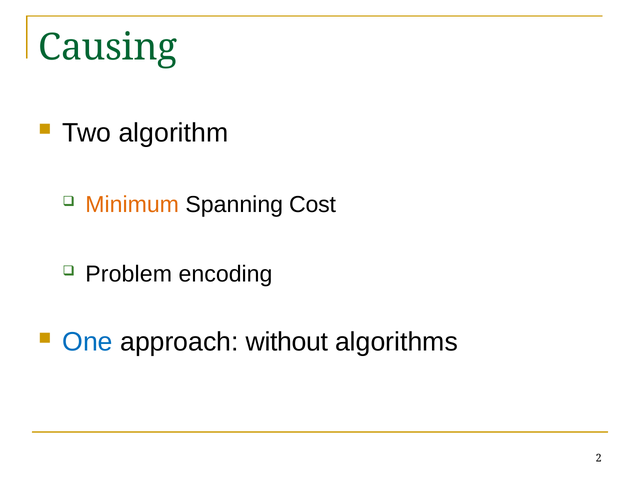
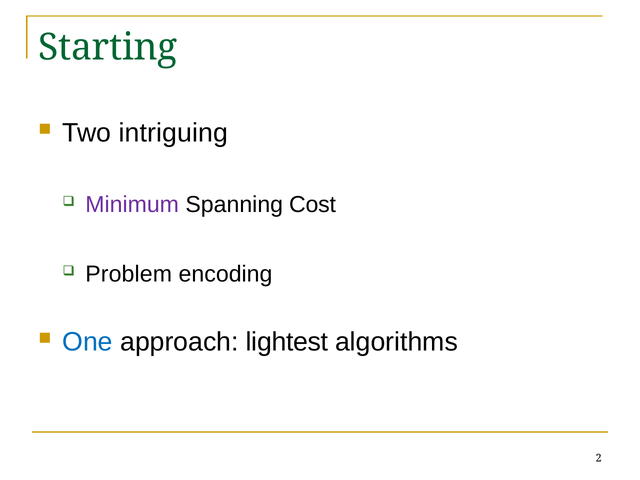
Causing: Causing -> Starting (108, 48)
algorithm: algorithm -> intriguing (173, 133)
Minimum colour: orange -> purple (132, 205)
without: without -> lightest (287, 342)
